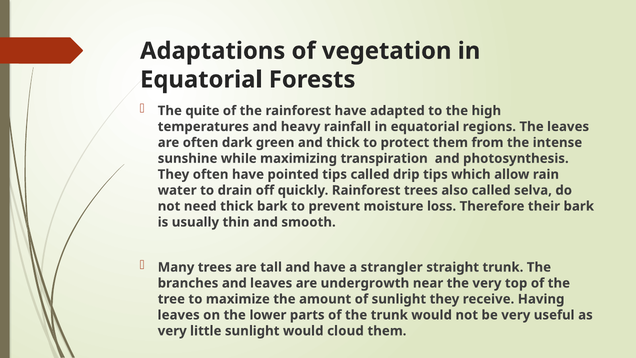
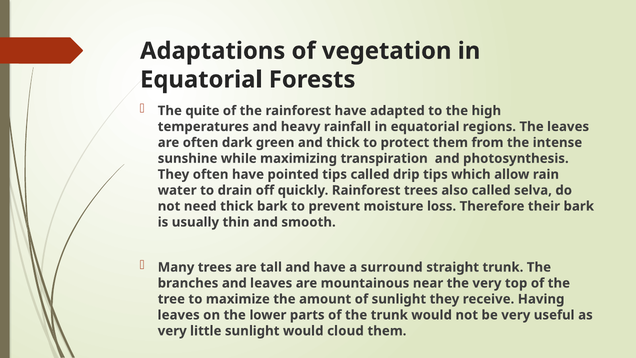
strangler: strangler -> surround (392, 267)
undergrowth: undergrowth -> mountainous (365, 283)
